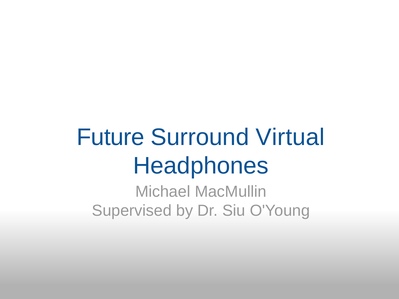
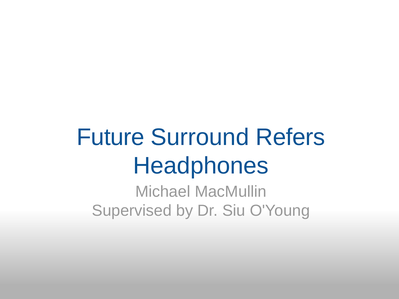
Virtual: Virtual -> Refers (290, 137)
